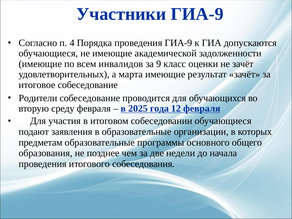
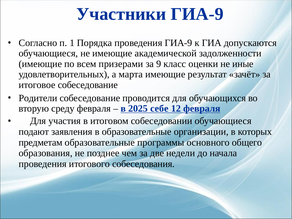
4: 4 -> 1 (72, 43)
инвалидов: инвалидов -> призерами (121, 64)
не зачёт: зачёт -> иные (243, 64)
года: года -> себе (159, 109)
